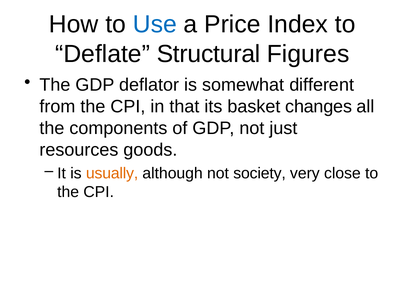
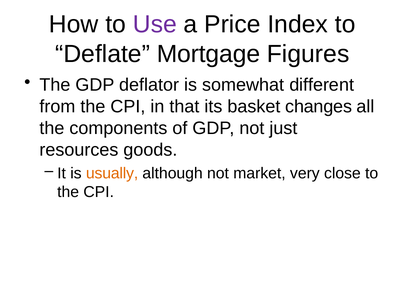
Use colour: blue -> purple (155, 24)
Structural: Structural -> Mortgage (209, 54)
society: society -> market (259, 173)
